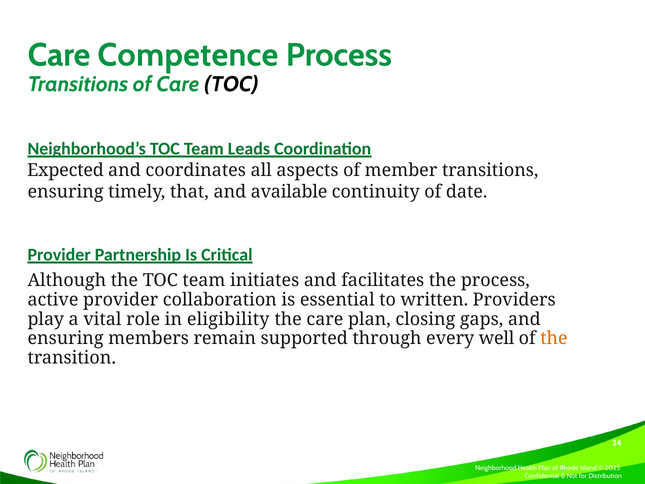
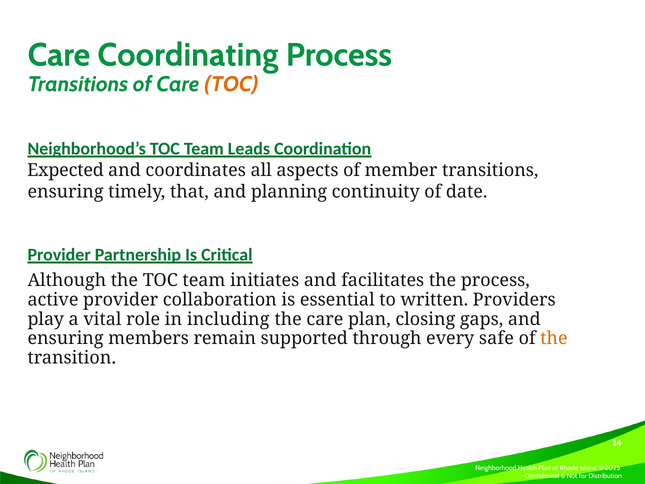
Competence: Competence -> Coordinating (188, 55)
TOC colour: black -> orange (231, 84)
available: available -> planning (289, 192)
eligibility: eligibility -> including (228, 319)
well: well -> safe (496, 338)
